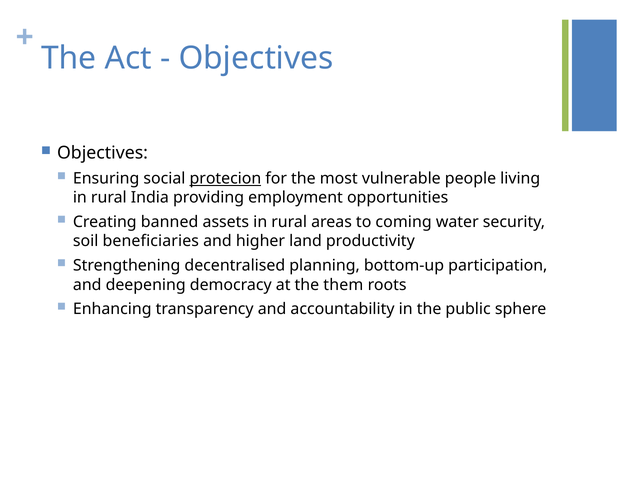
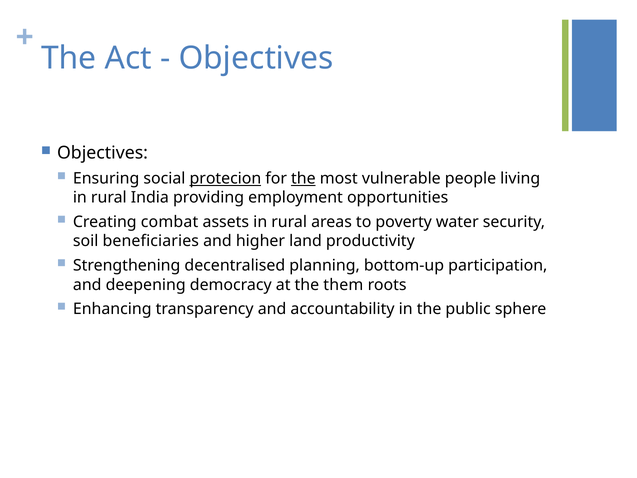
the underline: none -> present (303, 178)
banned: banned -> combat (170, 222)
coming: coming -> poverty (404, 222)
